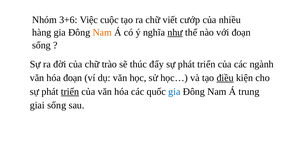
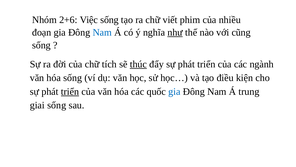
3+6: 3+6 -> 2+6 (68, 20)
Việc cuộc: cuộc -> sống (109, 20)
cướp: cướp -> phim (190, 20)
hàng: hàng -> đoạn (42, 32)
Nam colour: orange -> blue (102, 32)
với đoạn: đoạn -> cũng (241, 32)
trào: trào -> tích (109, 64)
thúc underline: none -> present (138, 64)
hóa đoạn: đoạn -> sống (73, 78)
điều underline: present -> none (225, 78)
